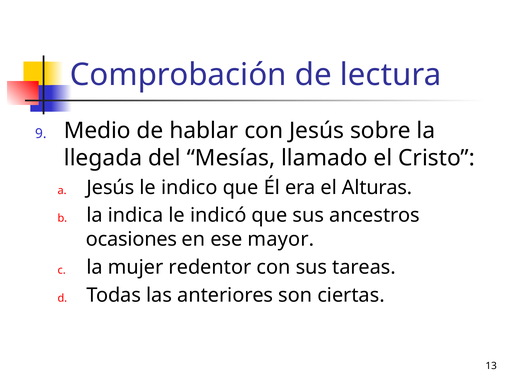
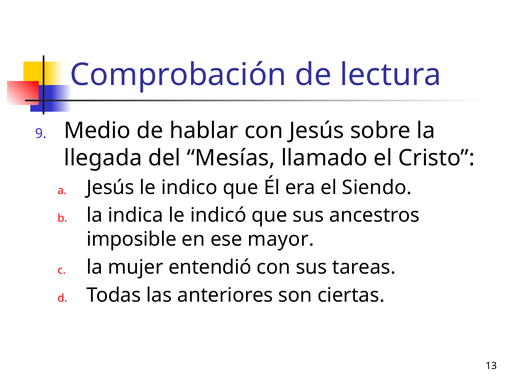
Alturas: Alturas -> Siendo (377, 188)
ocasiones: ocasiones -> imposible (132, 240)
redentor: redentor -> entendió (210, 268)
